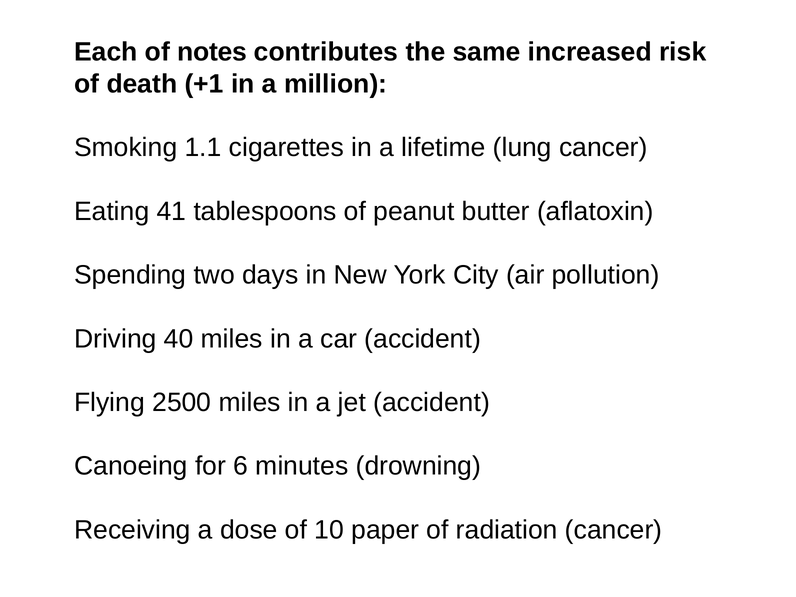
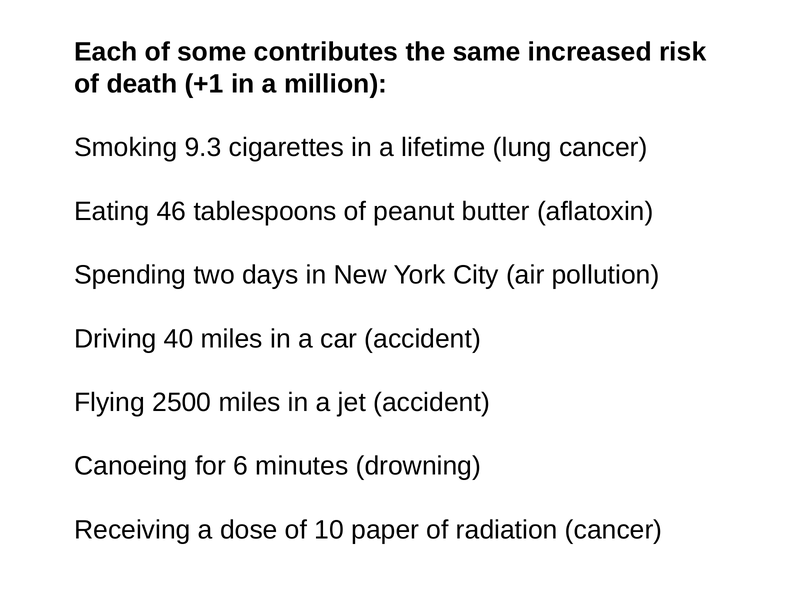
notes: notes -> some (212, 52)
1.1: 1.1 -> 9.3 (203, 148)
41: 41 -> 46 (171, 211)
